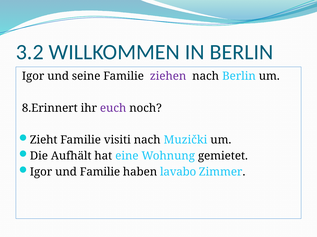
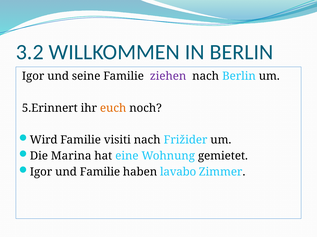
8.Erinnert: 8.Erinnert -> 5.Erinnert (50, 108)
euch colour: purple -> orange (113, 108)
Zieht: Zieht -> Wird (44, 140)
Muzički: Muzički -> Frižider (186, 140)
Aufhält: Aufhält -> Marina (71, 156)
